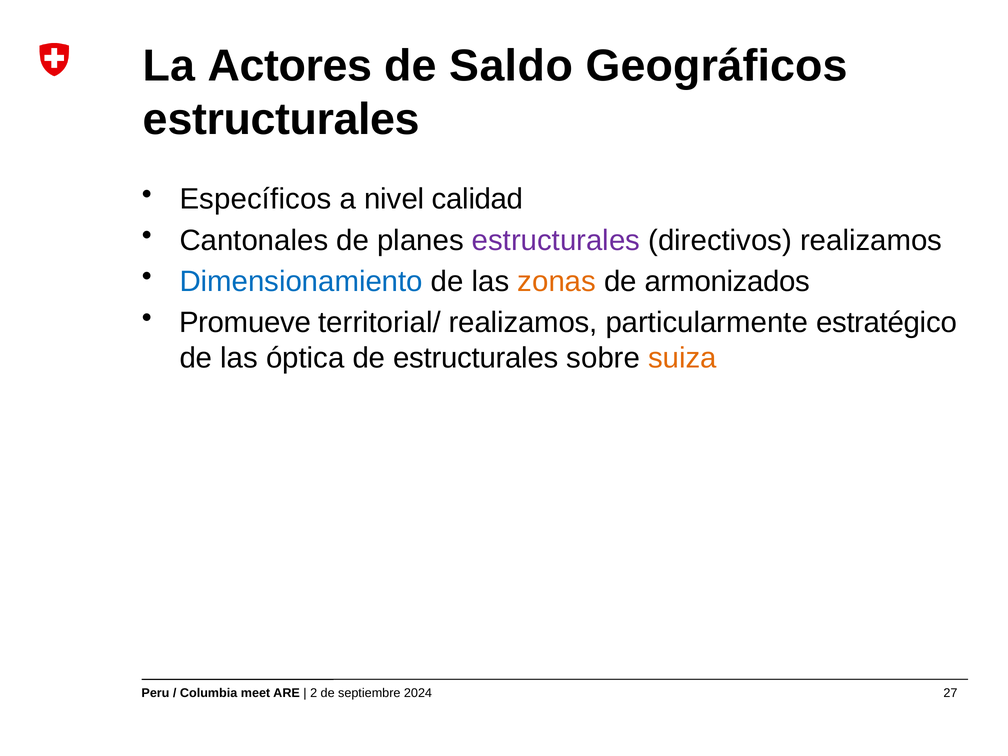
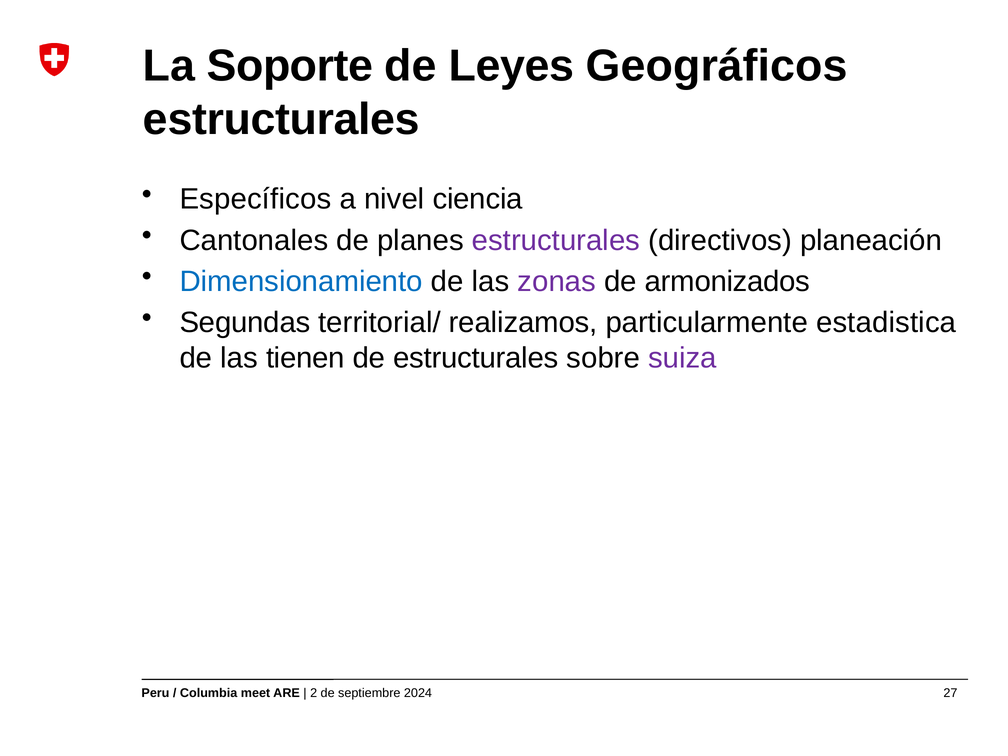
Actores: Actores -> Soporte (290, 66)
Saldo: Saldo -> Leyes (511, 66)
calidad: calidad -> ciencia (478, 199)
directivos realizamos: realizamos -> planeación (871, 240)
zonas colour: orange -> purple (557, 282)
Promueve: Promueve -> Segundas (245, 323)
estratégico: estratégico -> estadistica (886, 323)
óptica: óptica -> tienen (305, 358)
suiza colour: orange -> purple (682, 358)
